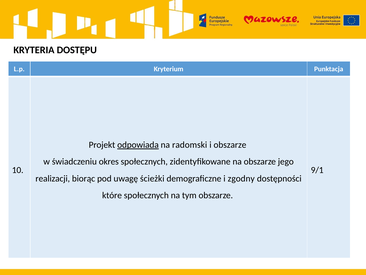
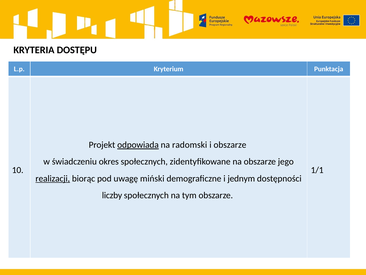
9/1: 9/1 -> 1/1 (317, 170)
realizacji underline: none -> present (53, 178)
ścieżki: ścieżki -> miński (152, 178)
zgodny: zgodny -> jednym (241, 178)
które: które -> liczby (112, 195)
